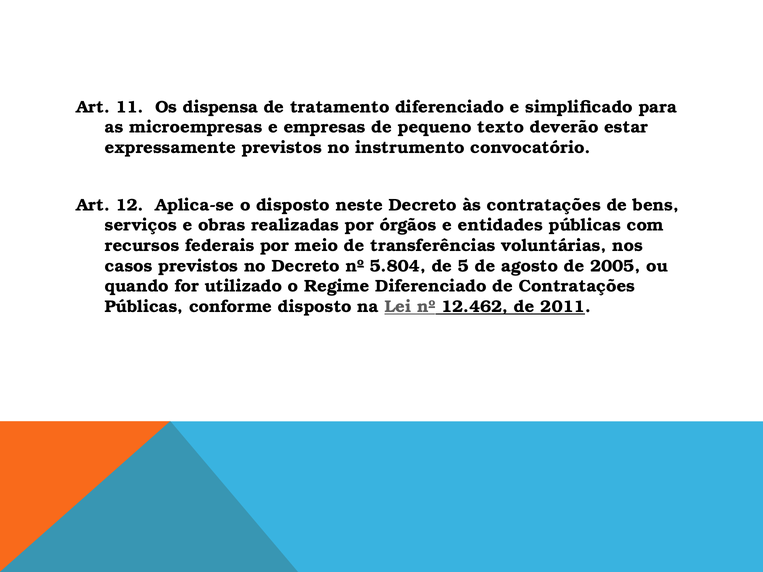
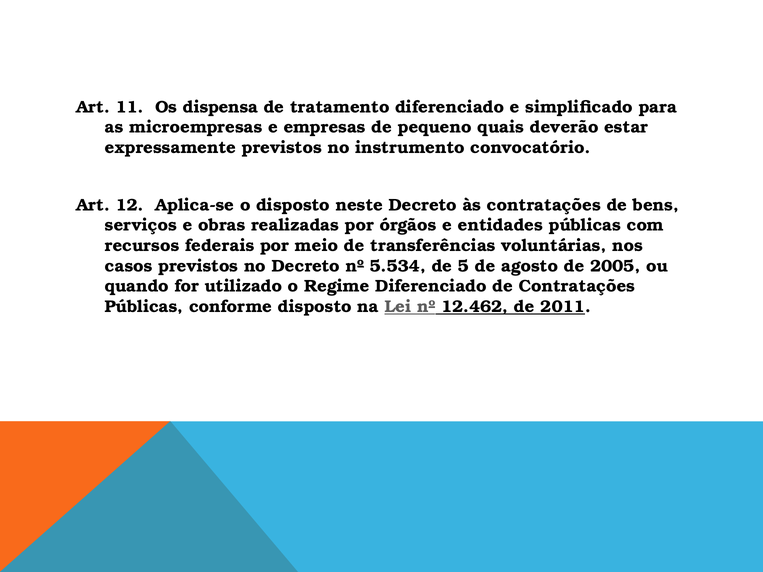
texto: texto -> quais (501, 127)
5.804: 5.804 -> 5.534 (398, 266)
